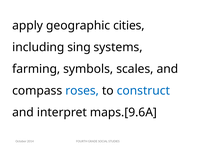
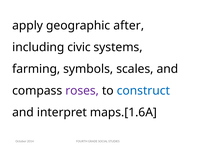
cities: cities -> after (129, 25)
sing: sing -> civic (79, 47)
roses colour: blue -> purple (82, 90)
maps.[9.6A: maps.[9.6A -> maps.[1.6A (123, 112)
